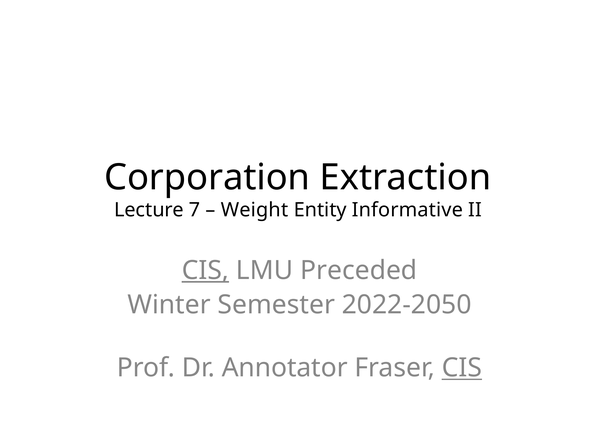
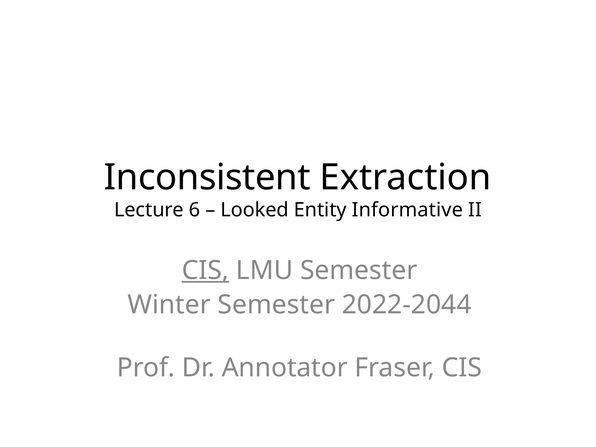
Corporation: Corporation -> Inconsistent (207, 177)
7: 7 -> 6 (194, 210)
Weight: Weight -> Looked (255, 210)
LMU Preceded: Preceded -> Semester (359, 270)
2022-2050: 2022-2050 -> 2022-2044 (407, 305)
CIS underline: present -> none (462, 368)
